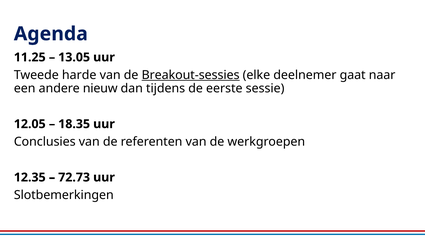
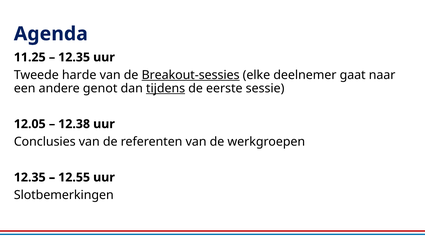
13.05: 13.05 -> 12.35 (74, 57)
nieuw: nieuw -> genot (100, 88)
tijdens underline: none -> present (166, 88)
18.35: 18.35 -> 12.38 (74, 124)
72.73: 72.73 -> 12.55 (74, 177)
